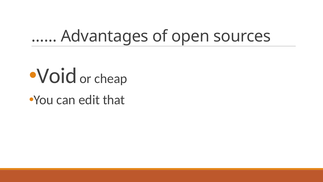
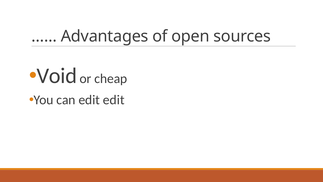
edit that: that -> edit (114, 100)
